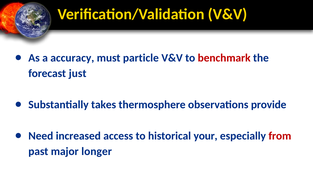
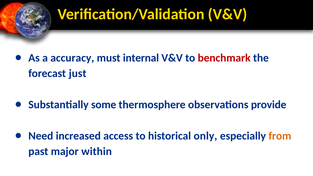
particle: particle -> internal (141, 58)
takes: takes -> some (104, 105)
your: your -> only (205, 136)
from colour: red -> orange (280, 136)
longer: longer -> within (97, 151)
